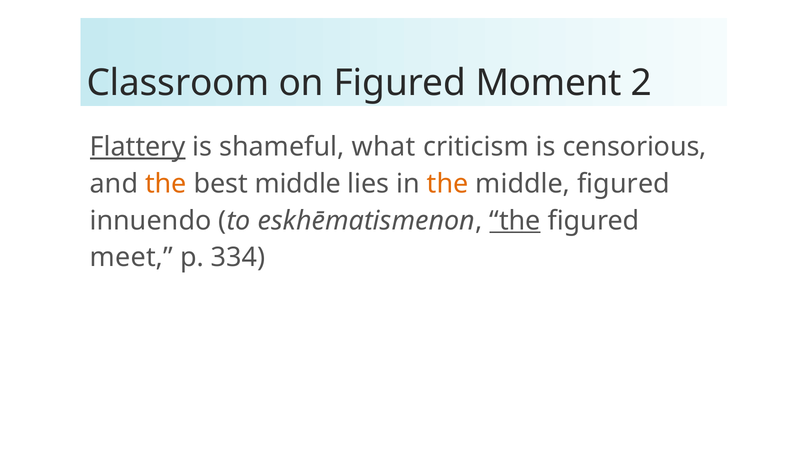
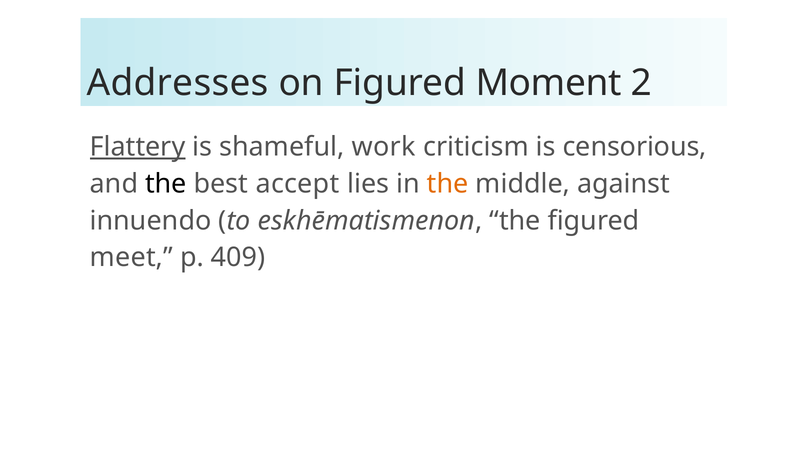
Classroom: Classroom -> Addresses (178, 83)
what: what -> work (384, 147)
the colour: orange -> black (166, 184)
best middle: middle -> accept (298, 184)
middle figured: figured -> against (624, 184)
the underline: present -> none (515, 221)
334: 334 -> 409 (238, 257)
